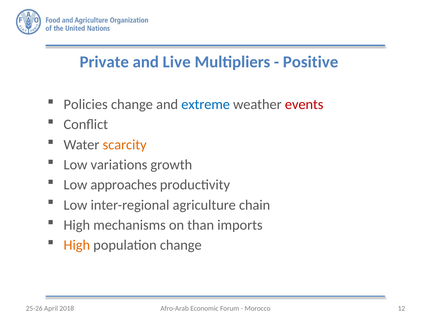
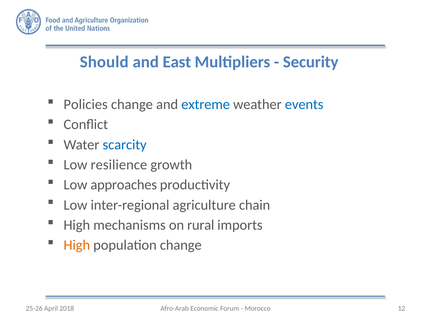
Private: Private -> Should (104, 62)
Live: Live -> East (177, 62)
Positive: Positive -> Security (311, 62)
events colour: red -> blue (304, 105)
scarcity colour: orange -> blue (125, 145)
variations: variations -> resilience (119, 165)
than: than -> rural (201, 225)
